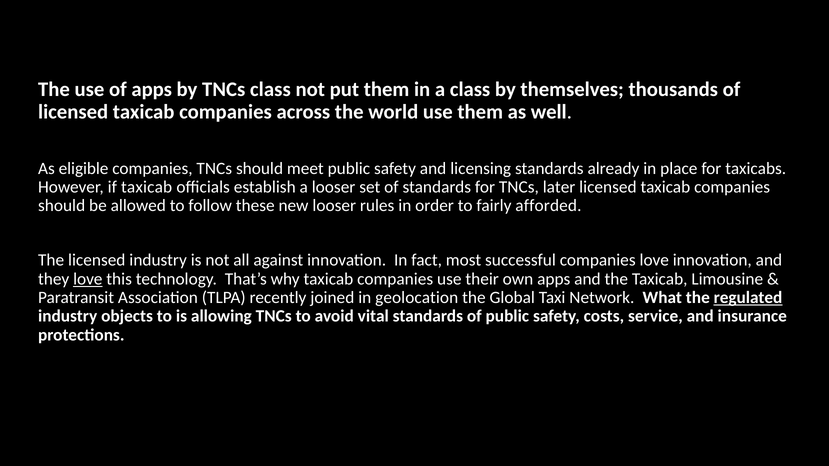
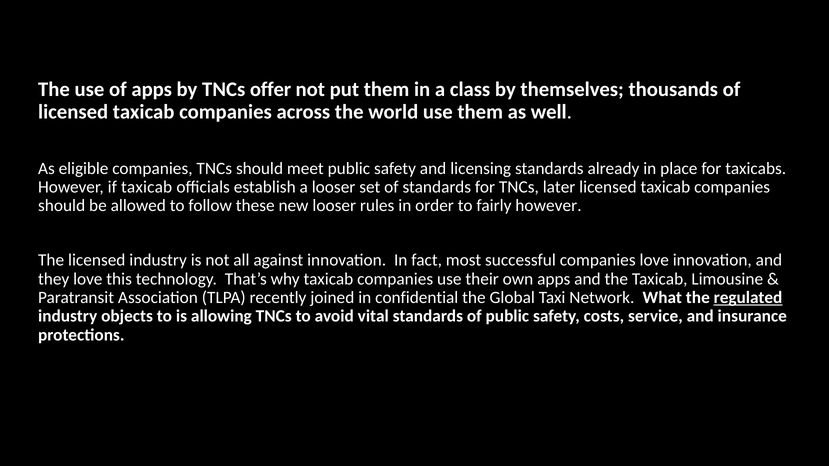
TNCs class: class -> offer (271, 90)
fairly afforded: afforded -> however (548, 206)
love underline: present -> none (88, 279)
geolocation: geolocation -> confidential (417, 298)
